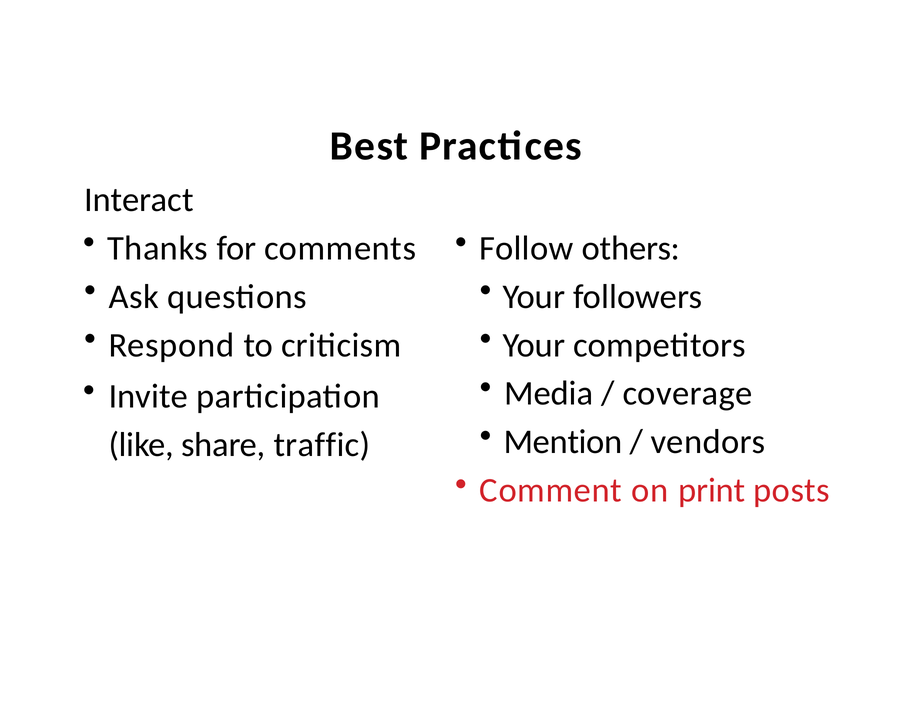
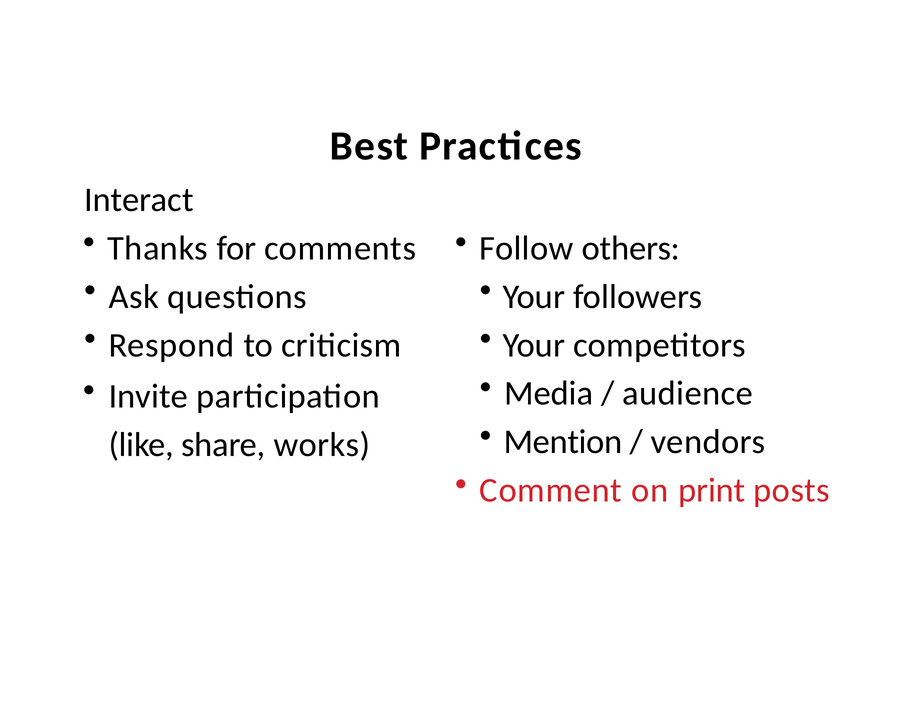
coverage: coverage -> audience (688, 394)
traffic: traffic -> works (322, 445)
